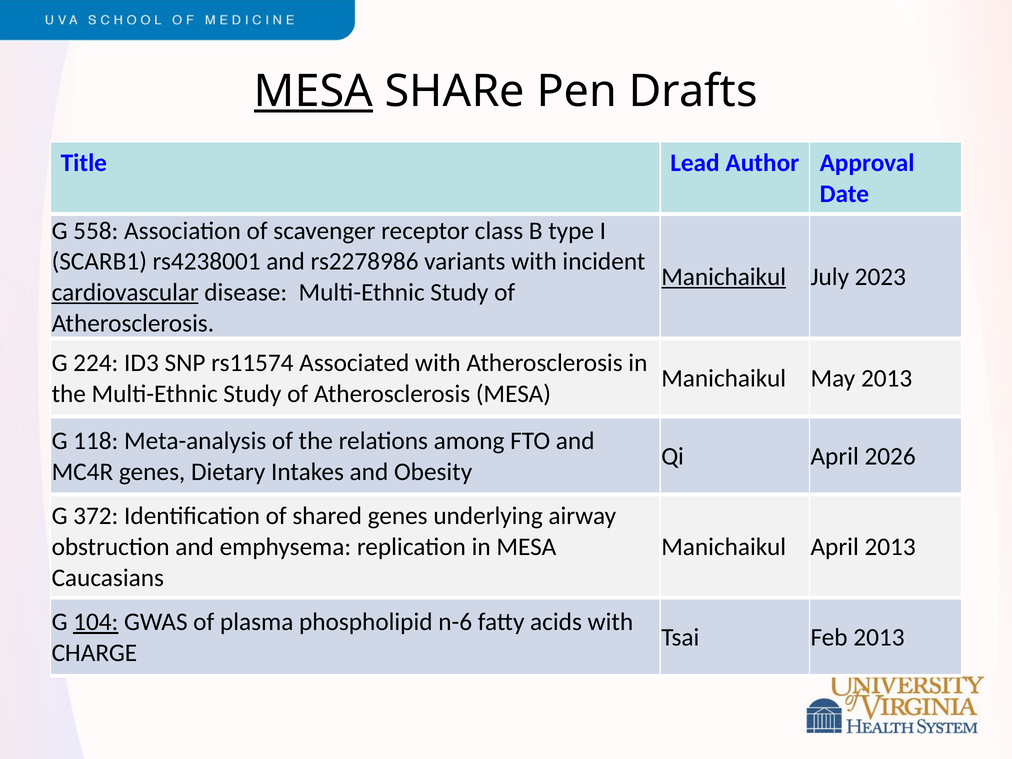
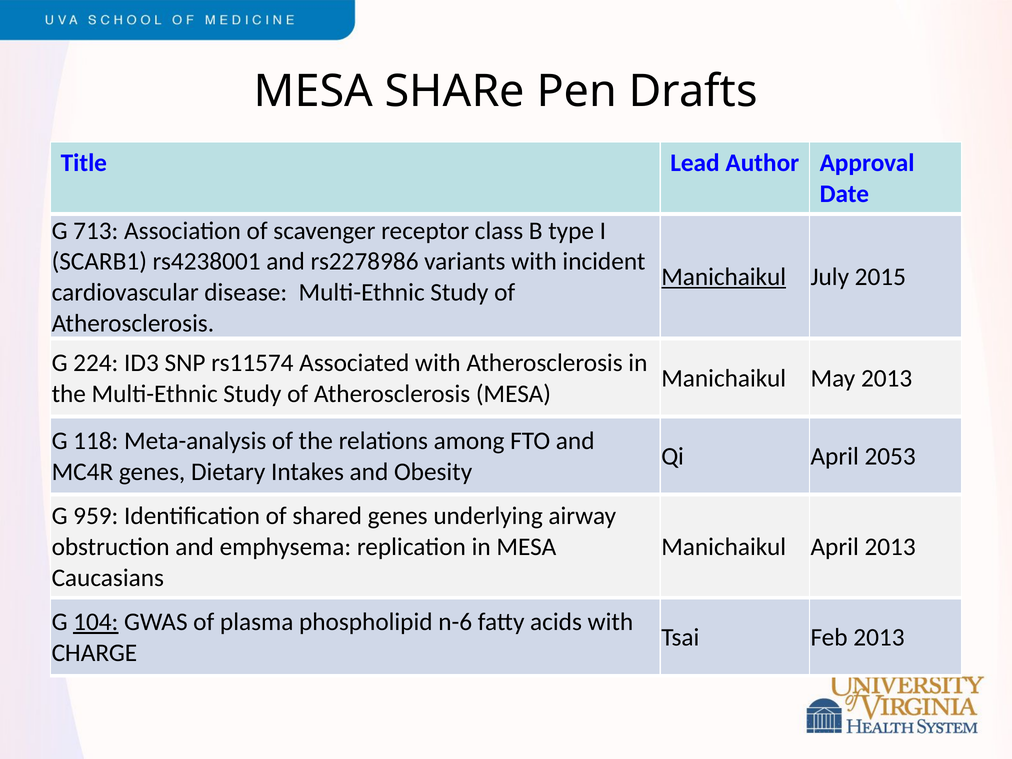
MESA underline: present -> none (313, 92)
558: 558 -> 713 (96, 231)
2023: 2023 -> 2015 (880, 277)
cardiovascular underline: present -> none (125, 293)
2026: 2026 -> 2053 (890, 456)
372: 372 -> 959 (96, 516)
